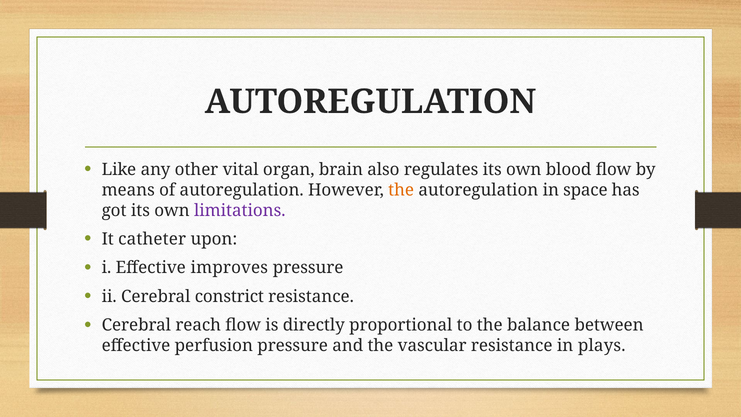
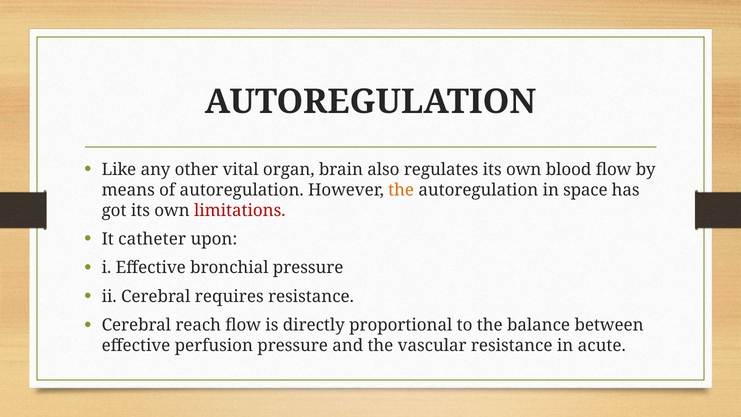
limitations colour: purple -> red (240, 210)
improves: improves -> bronchial (229, 268)
constrict: constrict -> requires (229, 296)
plays: plays -> acute (602, 346)
